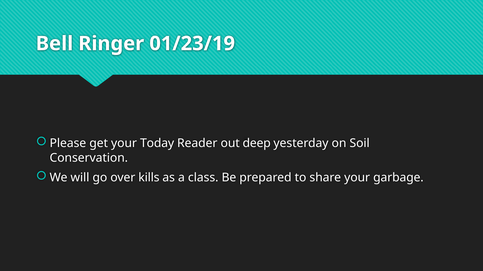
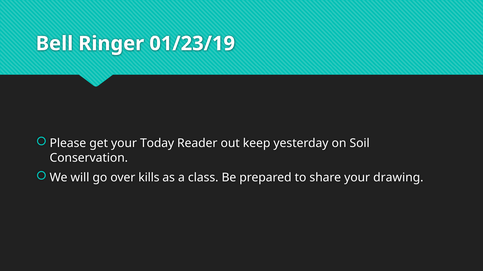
deep: deep -> keep (257, 144)
garbage: garbage -> drawing (398, 178)
